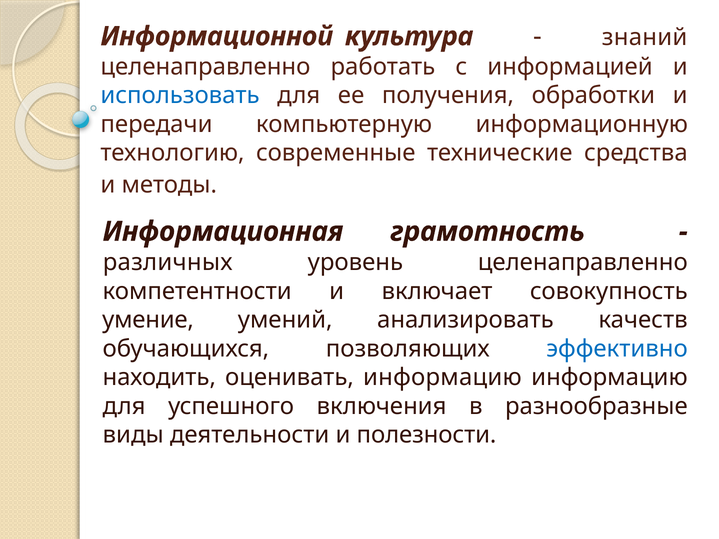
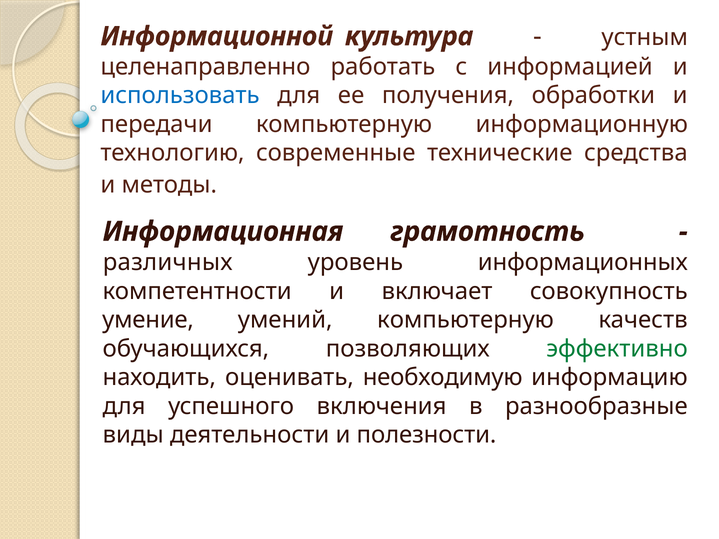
знаний: знаний -> устным (645, 37)
уровень целенаправленно: целенаправленно -> информационных (583, 263)
умений анализировать: анализировать -> компьютерную (465, 320)
эффективно colour: blue -> green (617, 349)
оценивать информацию: информацию -> необходимую (443, 378)
